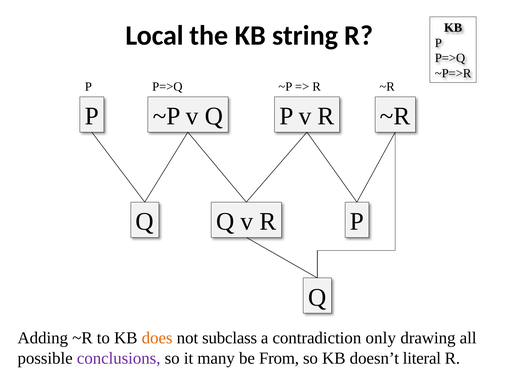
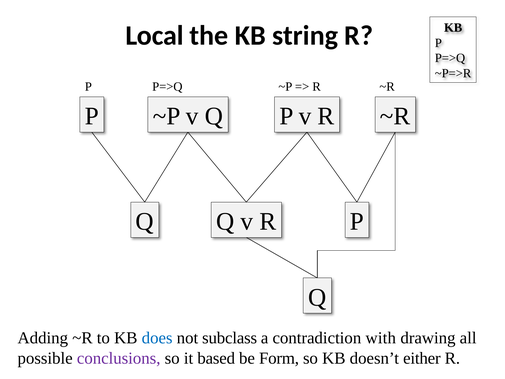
does colour: orange -> blue (157, 338)
only: only -> with (381, 338)
many: many -> based (216, 358)
From: From -> Form (279, 358)
literal: literal -> either (422, 358)
